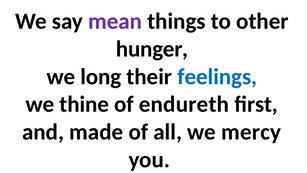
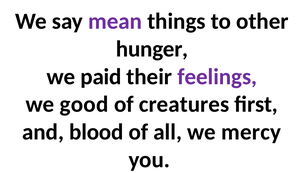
long: long -> paid (101, 77)
feelings colour: blue -> purple (217, 77)
thine: thine -> good (84, 104)
endureth: endureth -> creatures (184, 104)
made: made -> blood (96, 132)
